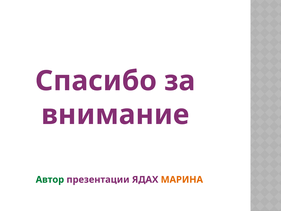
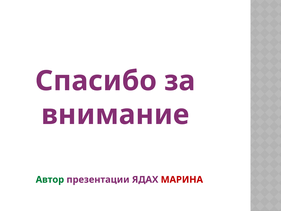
МАРИНА colour: orange -> red (182, 179)
